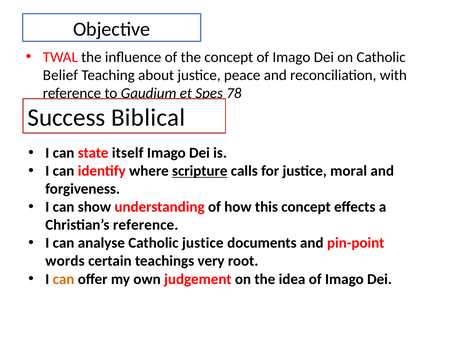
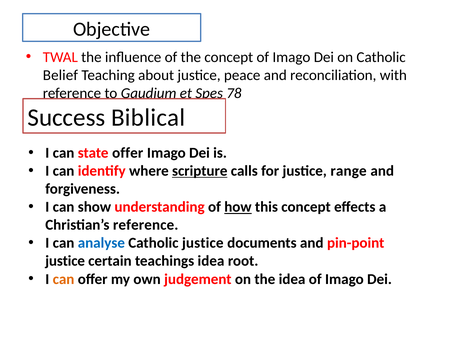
state itself: itself -> offer (128, 153)
moral: moral -> range (349, 171)
how underline: none -> present (238, 207)
analyse colour: black -> blue (101, 243)
words: words -> justice (65, 261)
teachings very: very -> idea (211, 261)
